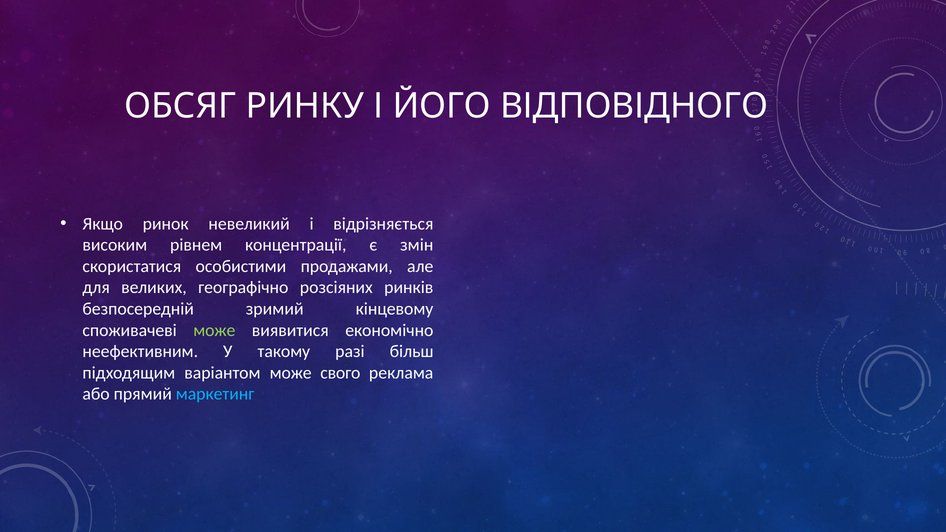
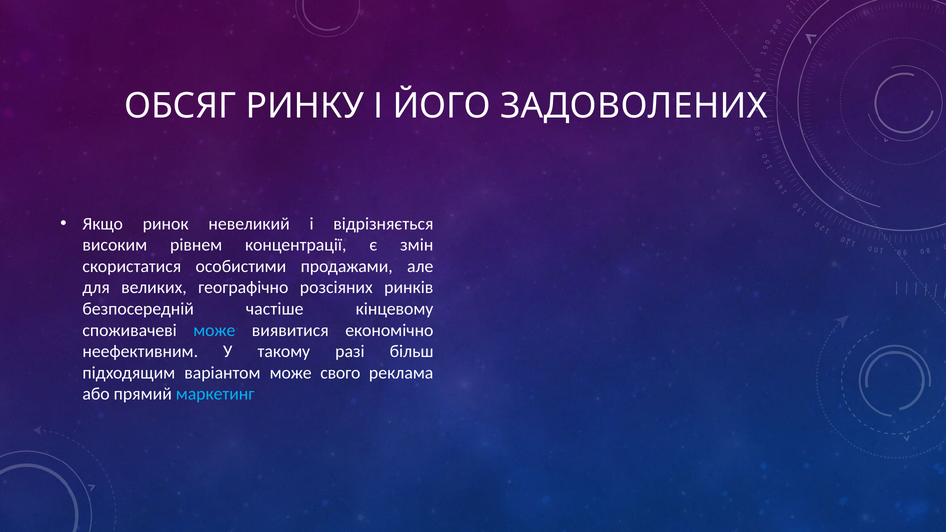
ВІДПОВІДНОГО: ВІДПОВІДНОГО -> ЗАДОВОЛЕНИХ (634, 106)
зримий: зримий -> частіше (275, 309)
може colour: light green -> light blue (214, 330)
